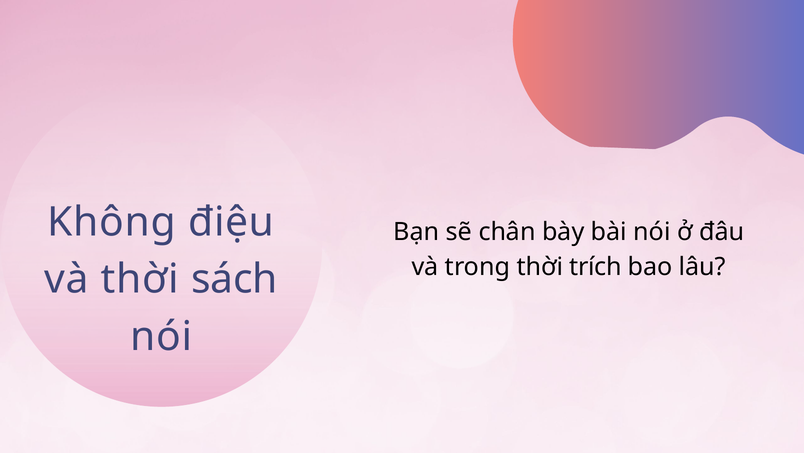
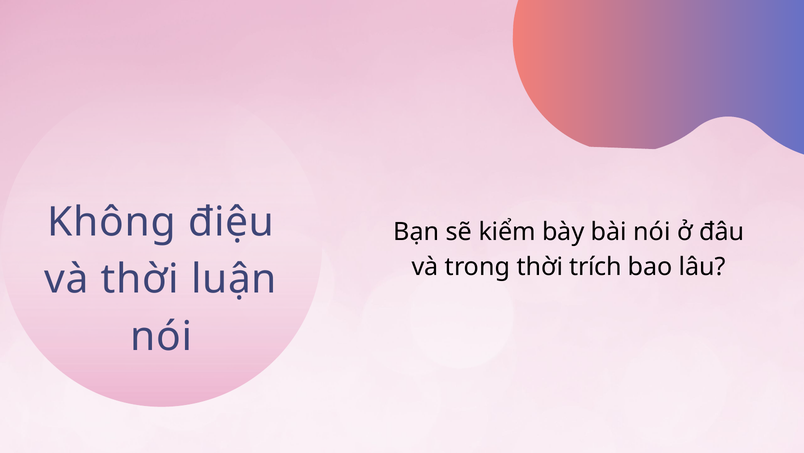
chân: chân -> kiểm (507, 232)
sách: sách -> luận (234, 279)
